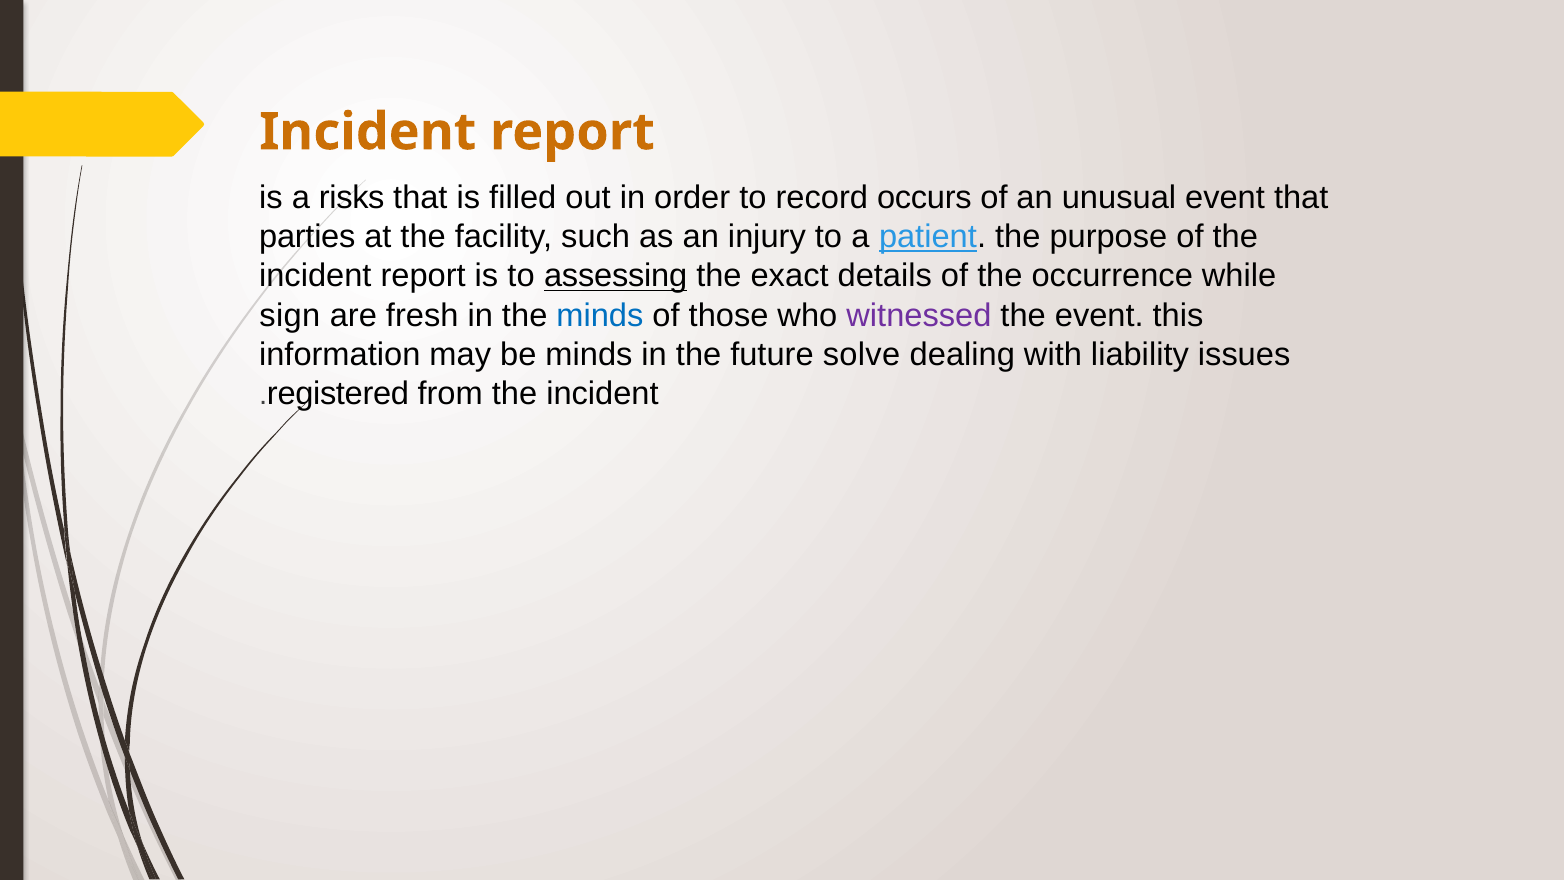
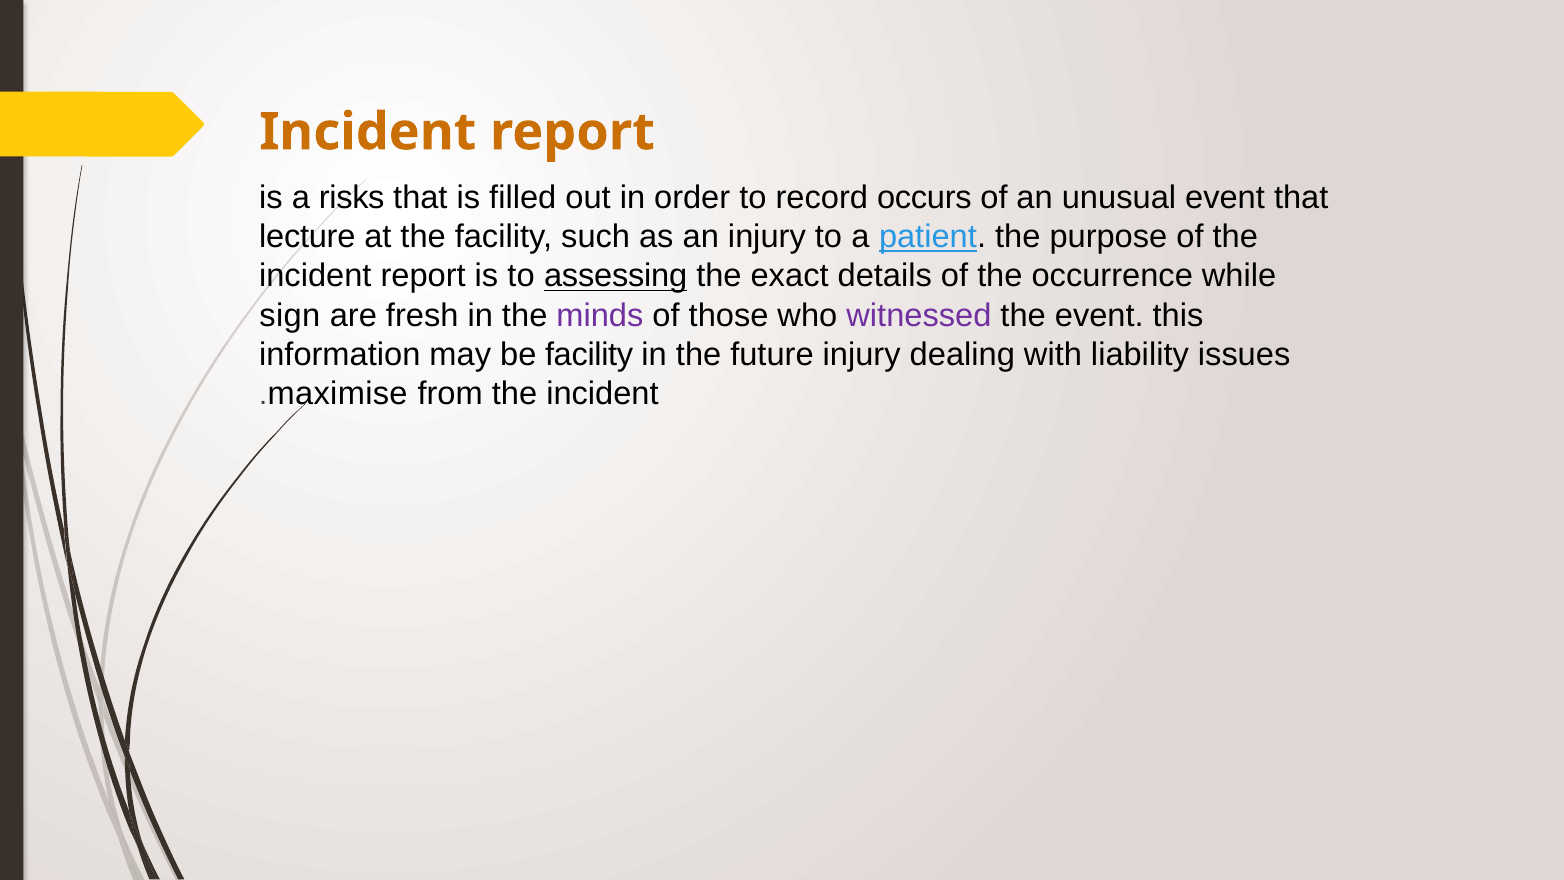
parties: parties -> lecture (307, 237)
minds colour: blue -> purple (600, 315)
be minds: minds -> facility (589, 354)
future solve: solve -> injury (862, 354)
registered: registered -> maximise (338, 393)
